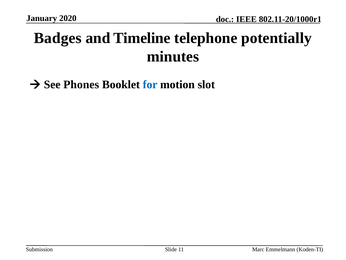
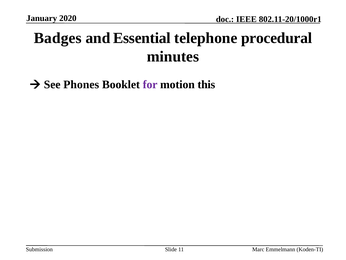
Timeline: Timeline -> Essential (142, 38)
potentially: potentially -> procedural (277, 38)
for colour: blue -> purple (150, 84)
slot: slot -> this (206, 84)
